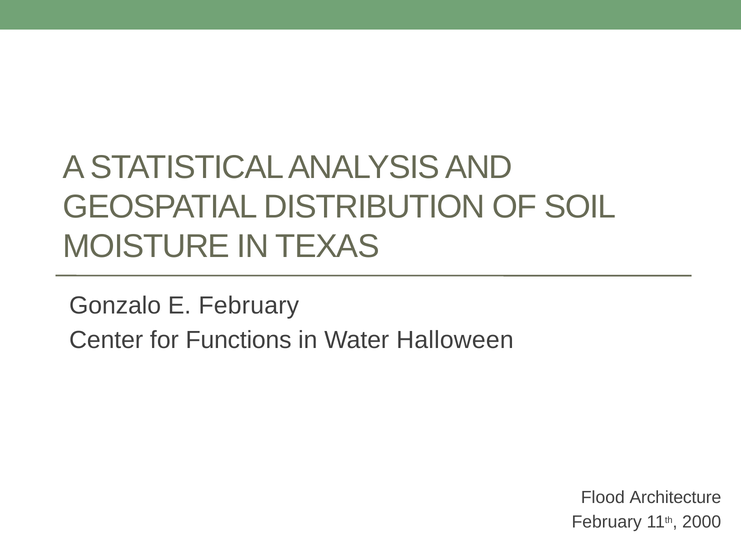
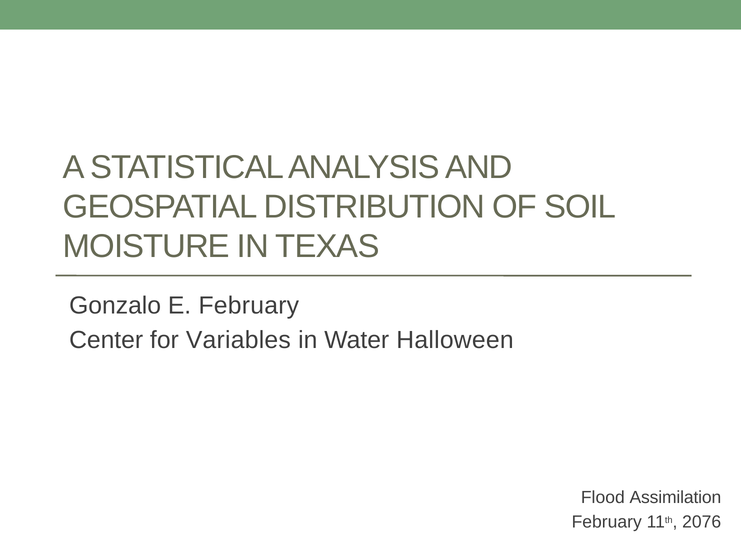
Functions: Functions -> Variables (238, 340)
Architecture: Architecture -> Assimilation (675, 497)
2000: 2000 -> 2076 (702, 522)
